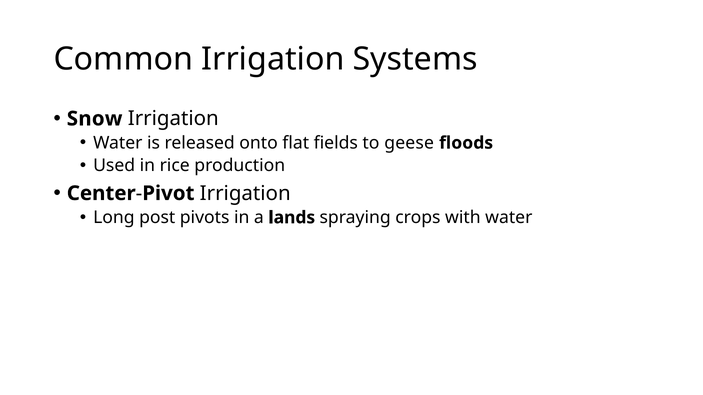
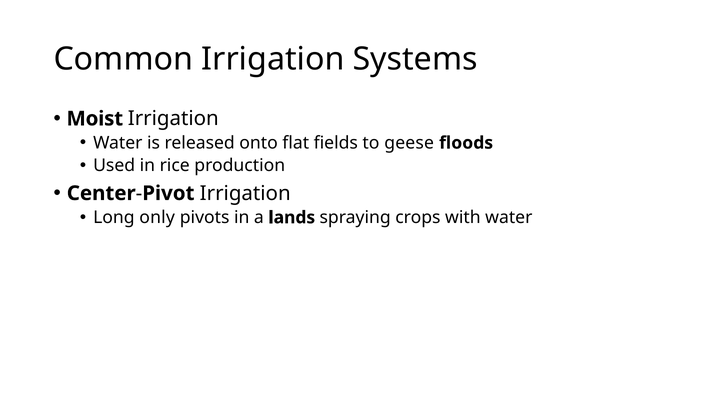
Snow: Snow -> Moist (95, 119)
post: post -> only (157, 218)
